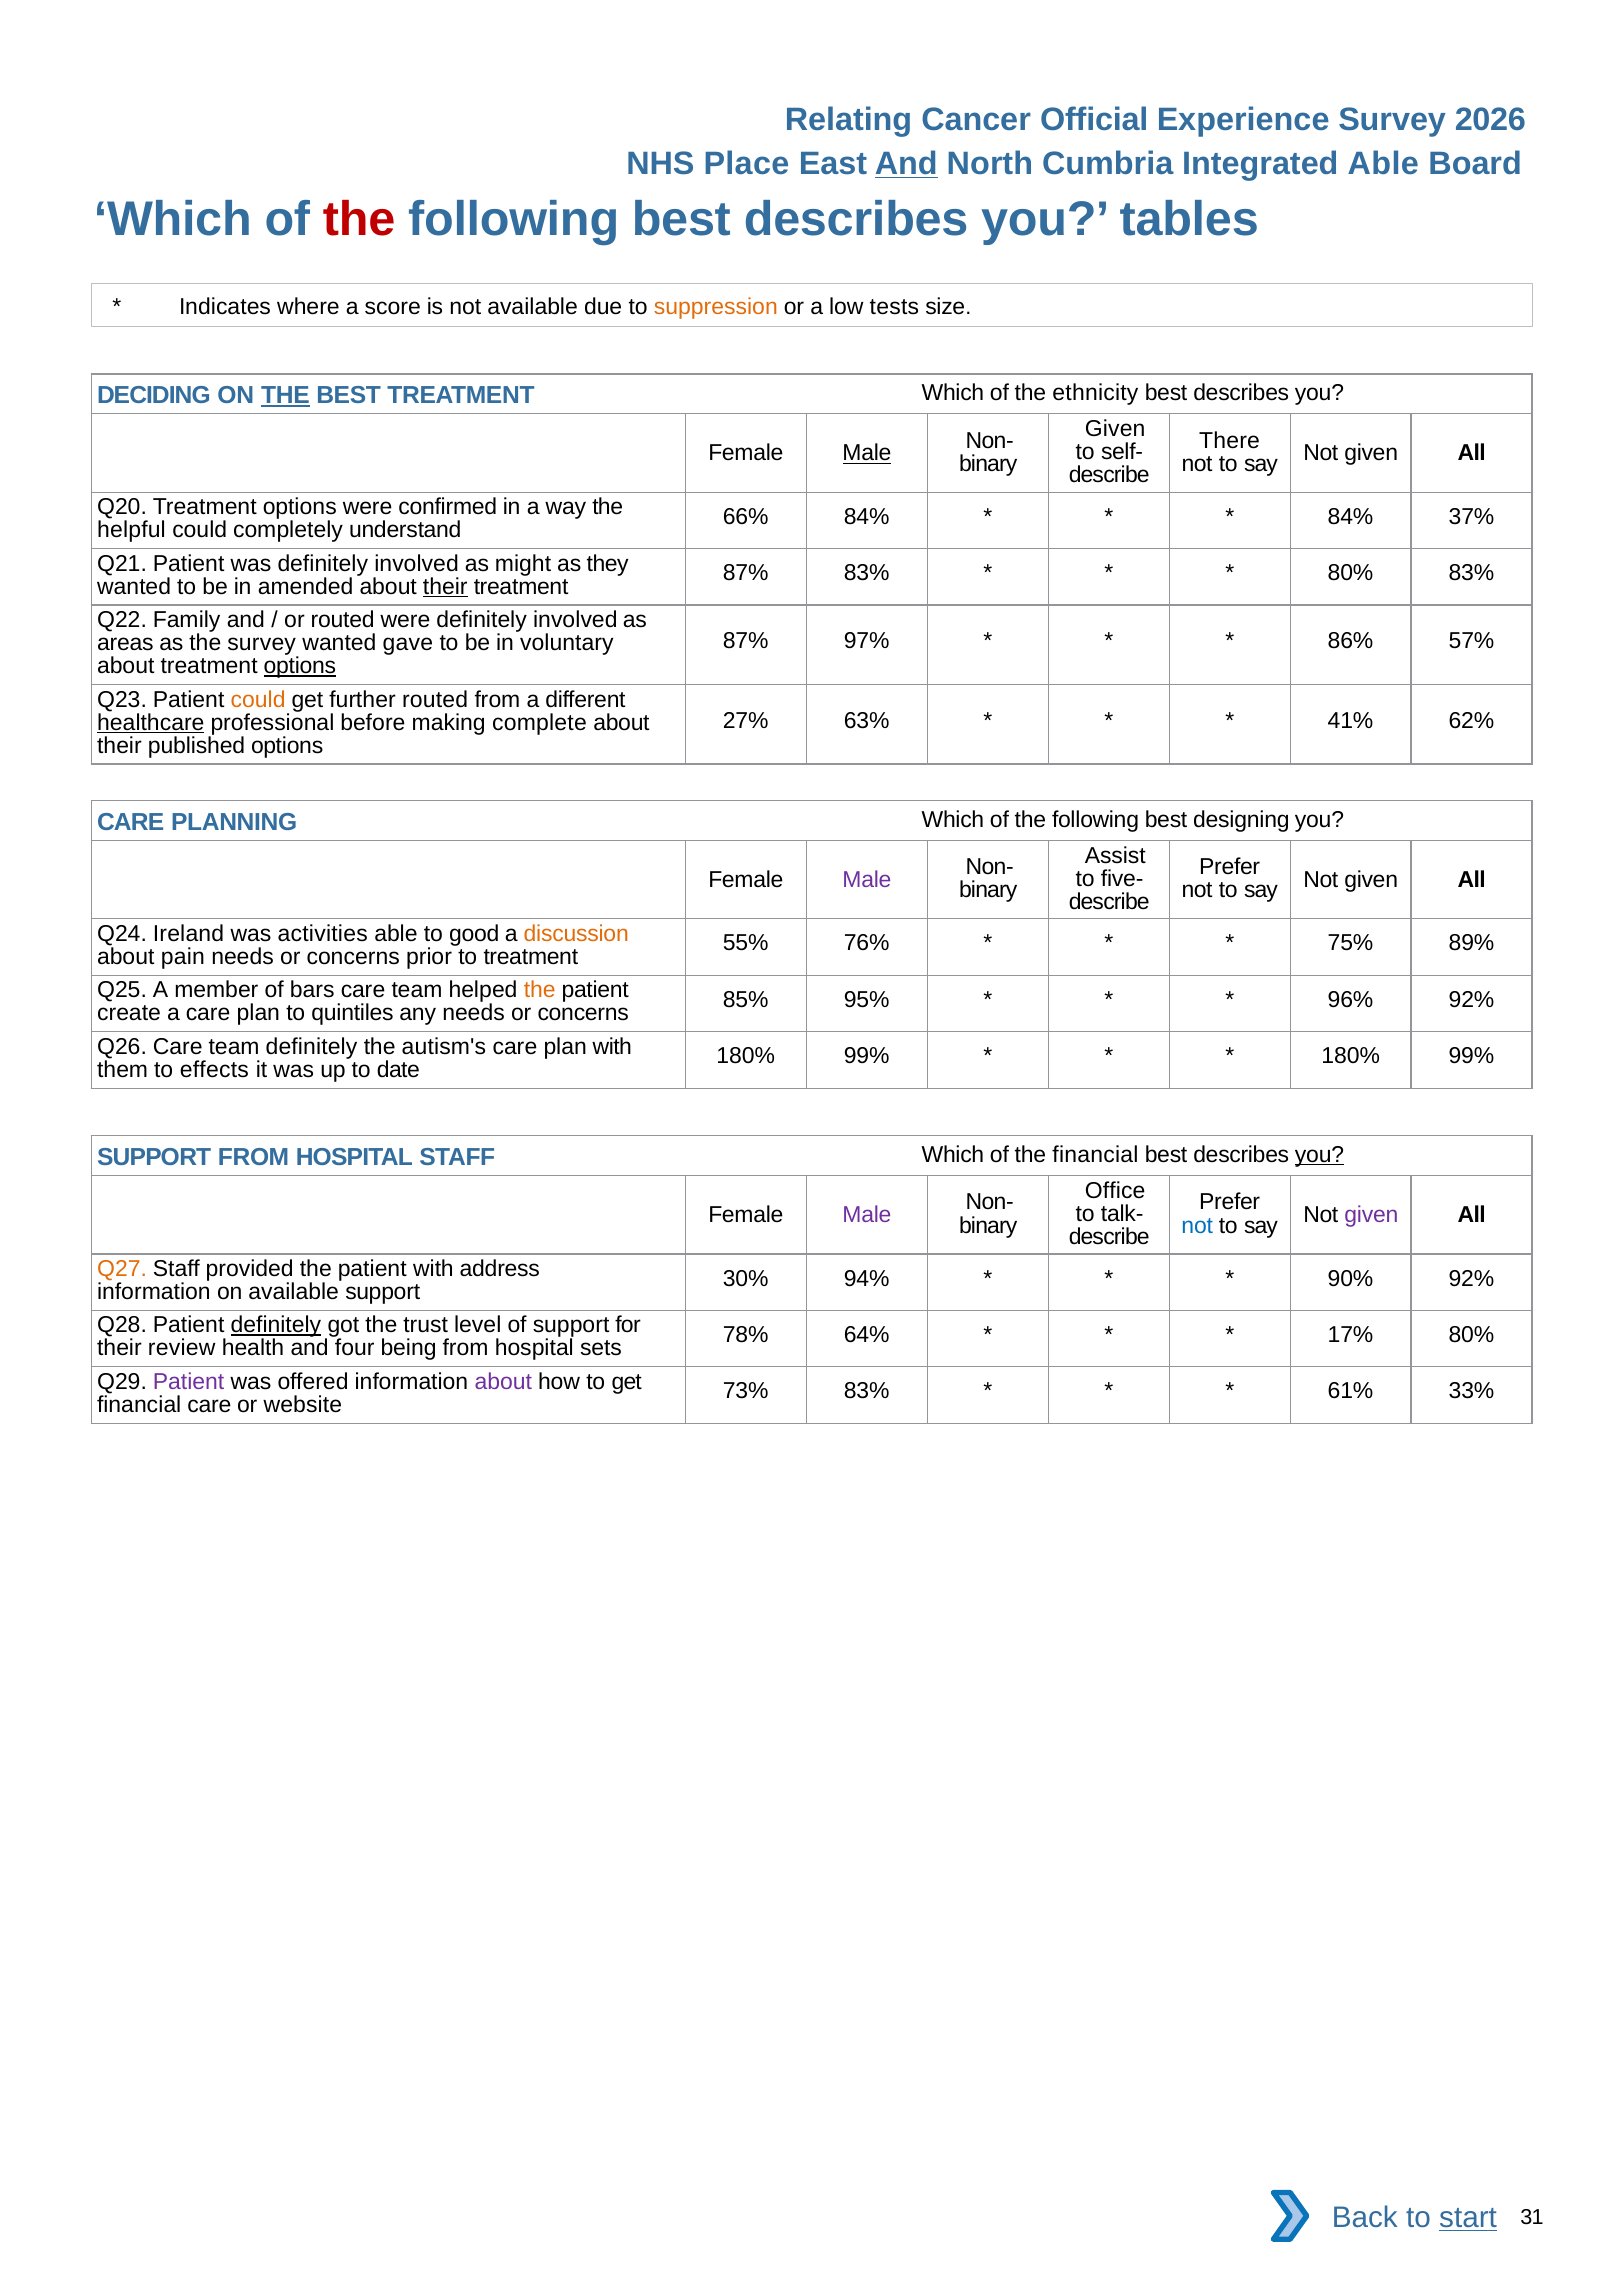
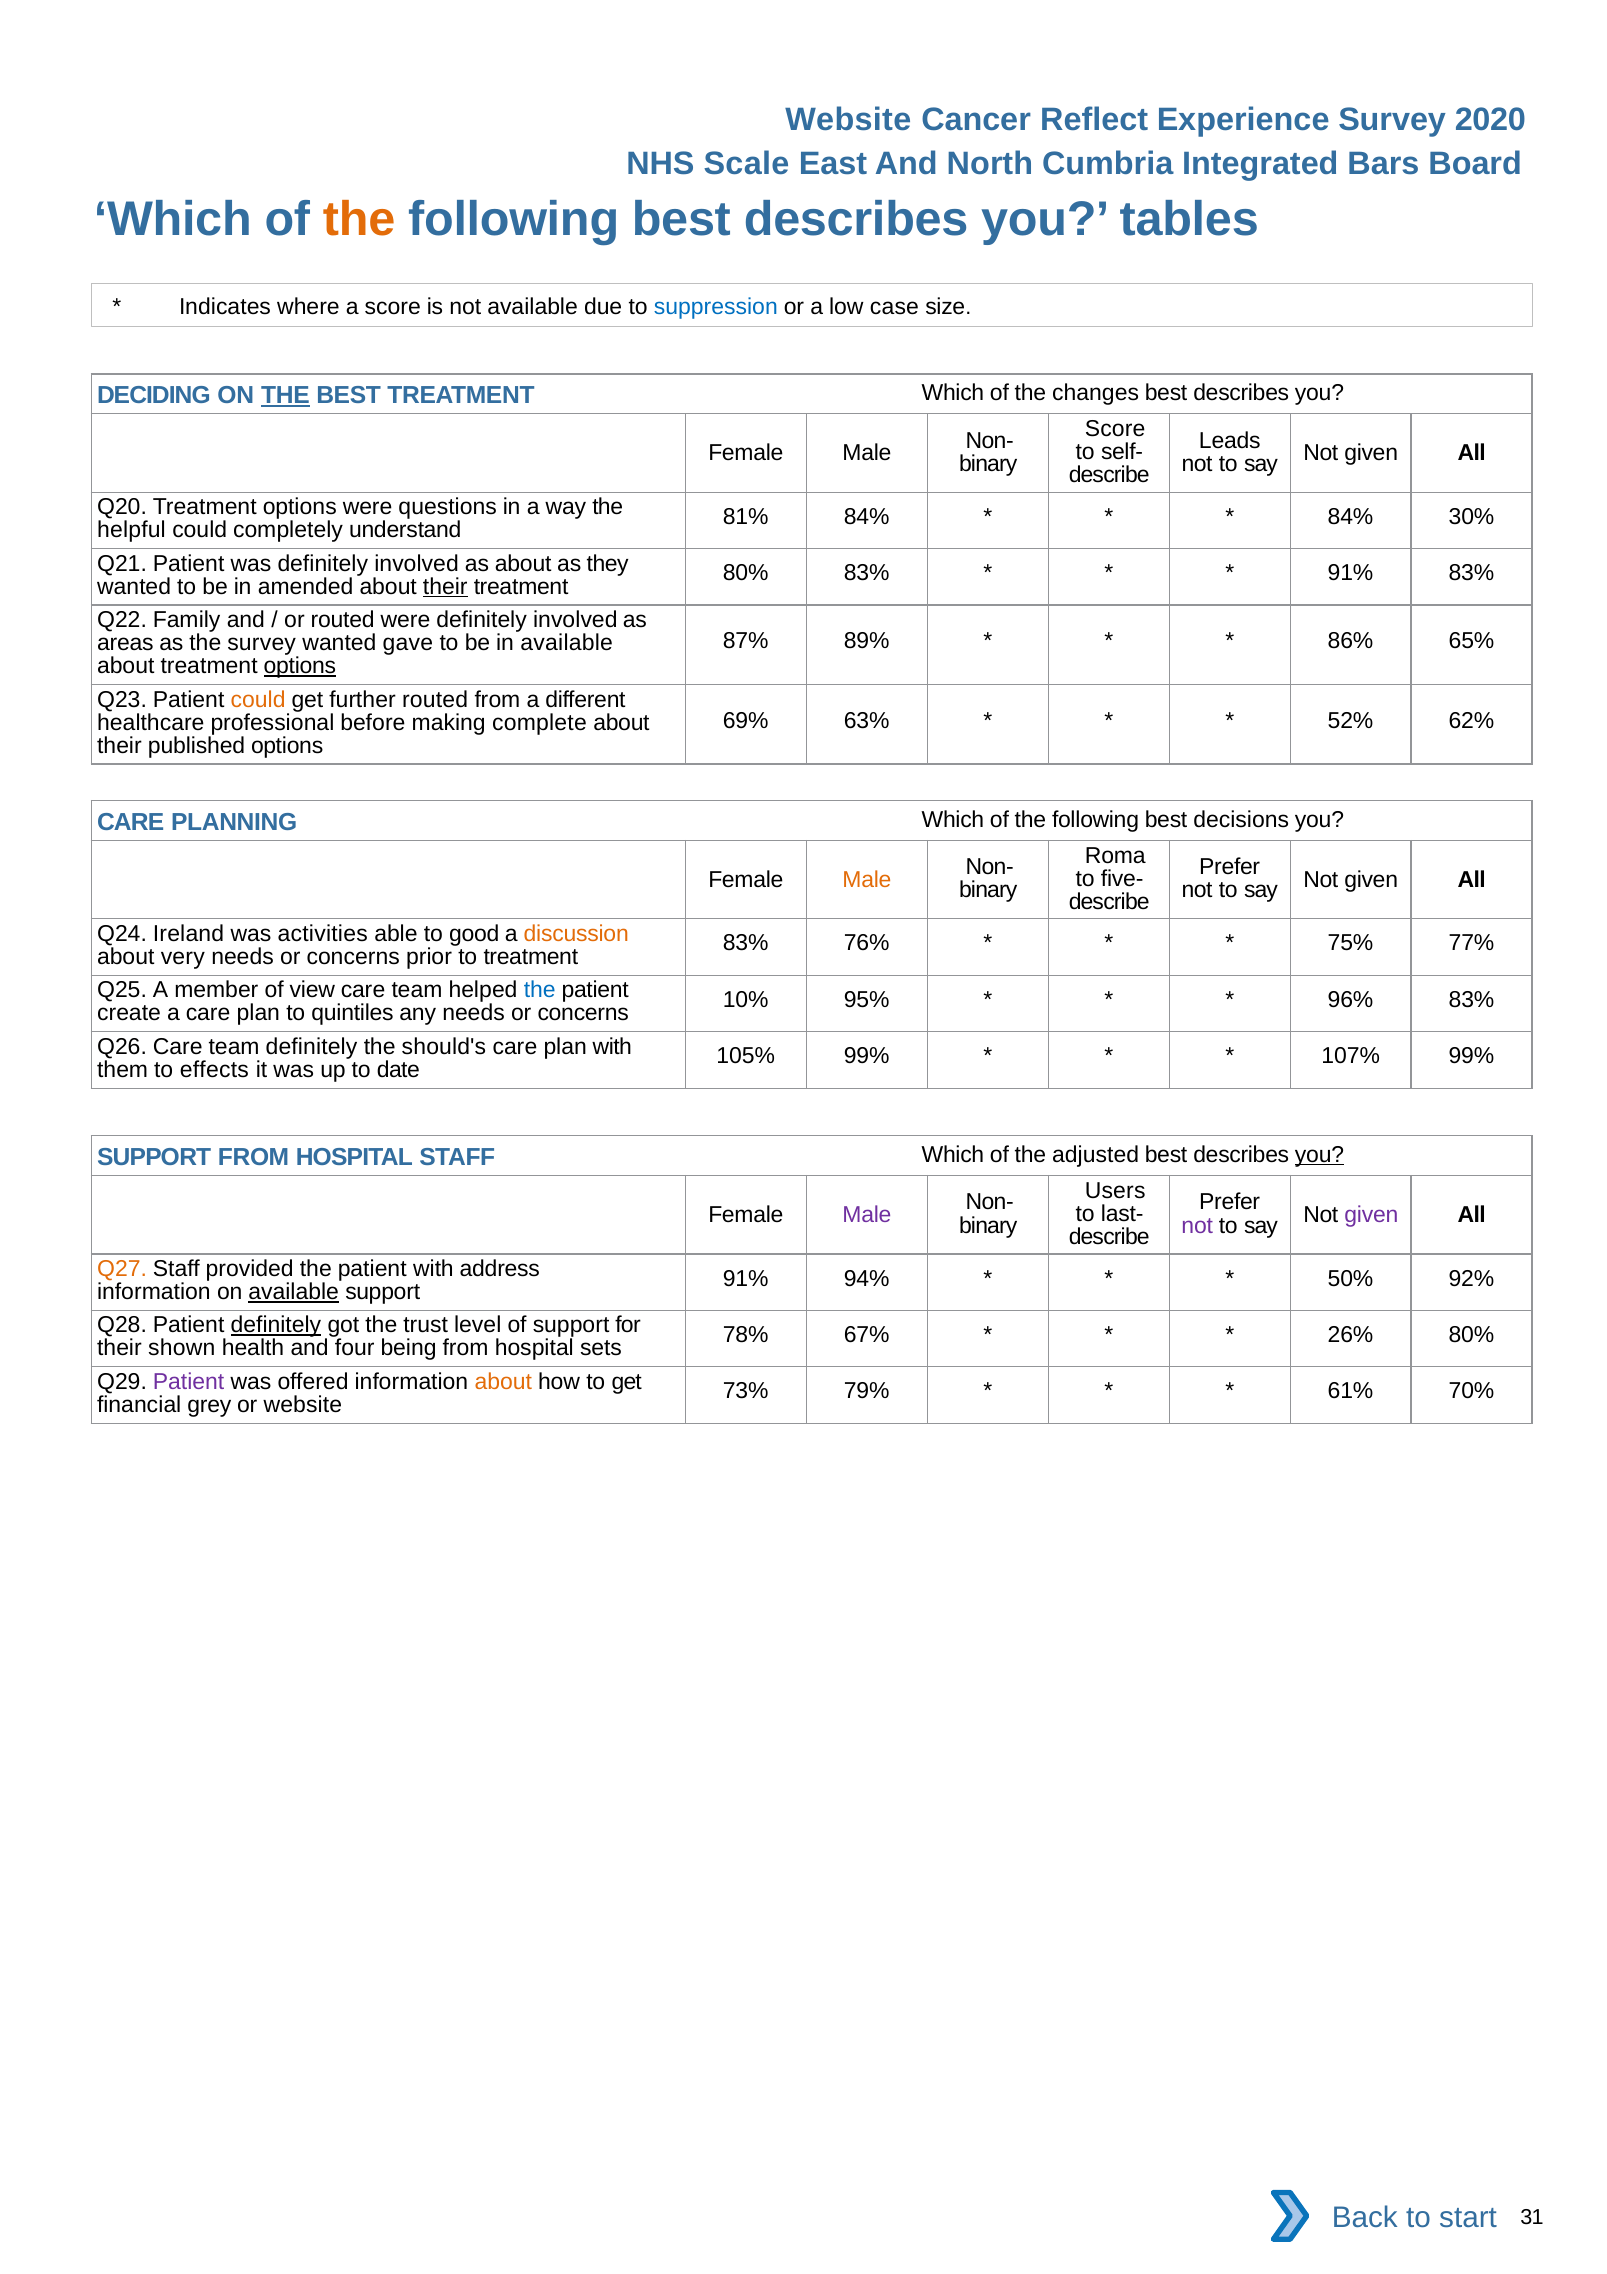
Relating: Relating -> Website (848, 120)
Official: Official -> Reflect (1094, 120)
2026: 2026 -> 2020 (1490, 120)
Place: Place -> Scale (746, 164)
And underline: present -> none (906, 164)
Integrated Able: Able -> Bars (1383, 164)
the colour: red -> orange (359, 219)
suppression colour: orange -> blue (716, 306)
tests: tests -> case (894, 306)
ethnicity: ethnicity -> changes (1096, 393)
Given: Given -> Score (1115, 429)
There: There -> Leads (1230, 441)
Male underline: present -> none (867, 453)
confirmed: confirmed -> questions (448, 507)
66%: 66% -> 81% (746, 517)
37%: 37% -> 30% (1471, 517)
as might: might -> about (523, 563)
87%: 87% -> 80% (746, 573)
80%: 80% -> 91% (1351, 573)
97%: 97% -> 89% (867, 641)
57%: 57% -> 65% (1471, 641)
in voluntary: voluntary -> available (567, 643)
27%: 27% -> 69% (746, 721)
41%: 41% -> 52% (1351, 721)
healthcare underline: present -> none (151, 723)
designing: designing -> decisions (1241, 820)
Assist: Assist -> Roma (1115, 856)
Male colour: purple -> orange (867, 880)
55%: 55% -> 83% (746, 943)
89%: 89% -> 77% (1471, 943)
pain: pain -> very (183, 957)
bars: bars -> view (312, 990)
the colour: orange -> blue (540, 990)
85%: 85% -> 10% (746, 1000)
96% 92%: 92% -> 83% (1471, 1000)
autism's: autism's -> should's (444, 1047)
180%: 180% -> 105% (746, 1056)
180%: 180% -> 107% (1351, 1056)
the financial: financial -> adjusted (1096, 1155)
Office: Office -> Users (1115, 1191)
talk-: talk- -> last- (1122, 1214)
not colour: blue -> purple (1197, 1226)
30%: 30% -> 91% (746, 1279)
90%: 90% -> 50% (1351, 1279)
available underline: none -> present (294, 1292)
64%: 64% -> 67% (867, 1335)
17%: 17% -> 26% (1351, 1335)
review: review -> shown (182, 1348)
about colour: purple -> orange (503, 1382)
73% 83%: 83% -> 79% (867, 1391)
33%: 33% -> 70% (1471, 1391)
financial care: care -> grey (209, 1405)
start underline: present -> none (1468, 2218)
